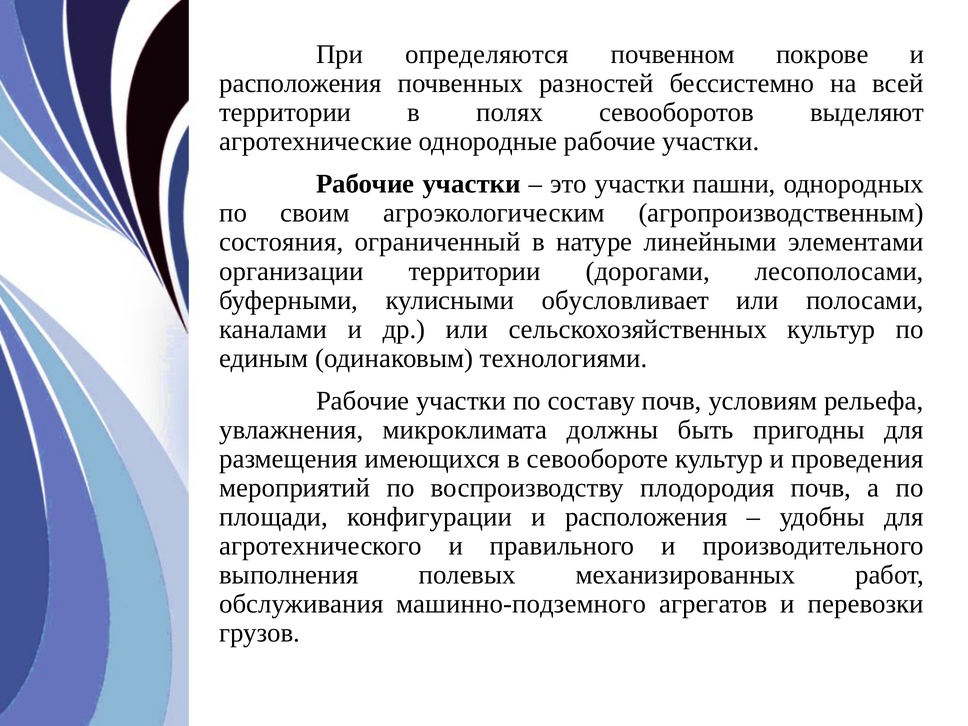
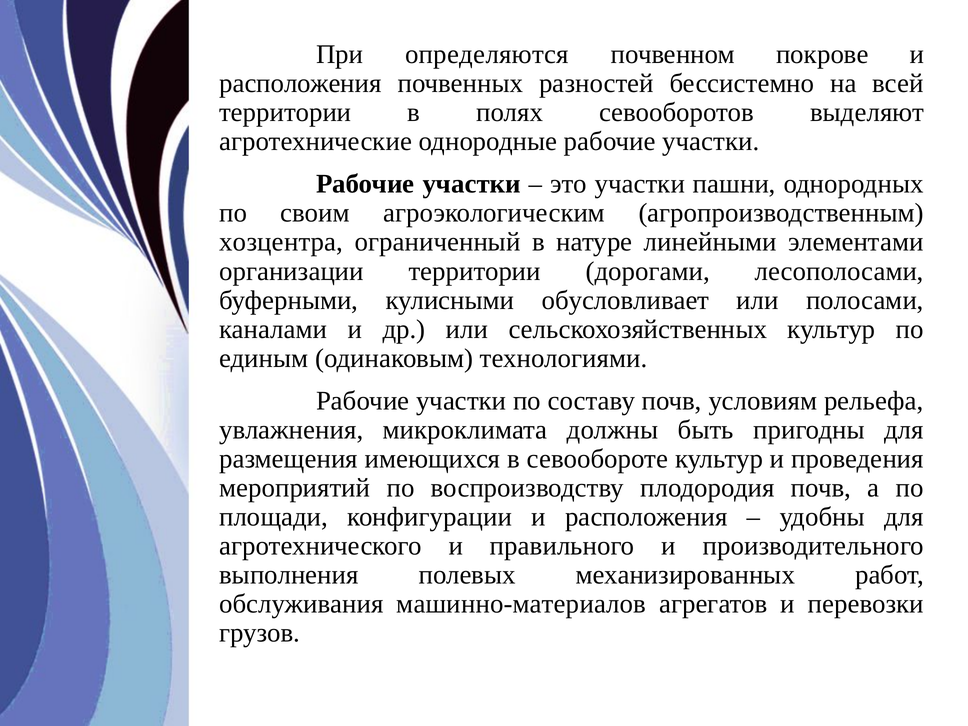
состояния: состояния -> хозцентра (281, 242)
машинно-подземного: машинно-подземного -> машинно-материалов (521, 604)
